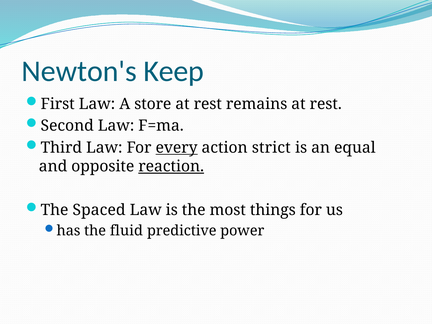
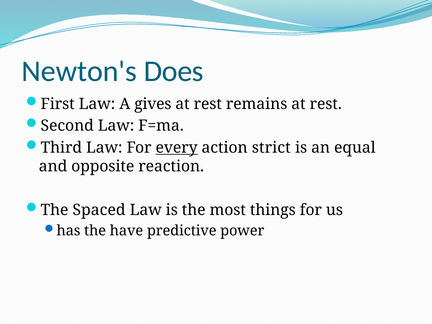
Keep: Keep -> Does (174, 71)
store: store -> gives (153, 104)
reaction underline: present -> none (171, 166)
fluid: fluid -> have (126, 231)
